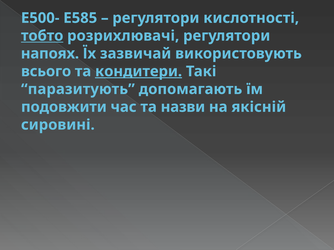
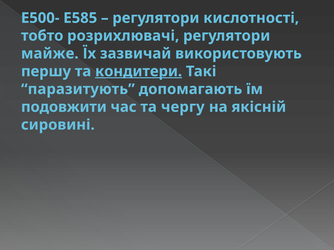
тобто underline: present -> none (42, 36)
напоях: напоях -> майже (50, 54)
всього: всього -> першу (46, 71)
назви: назви -> чергу (183, 107)
